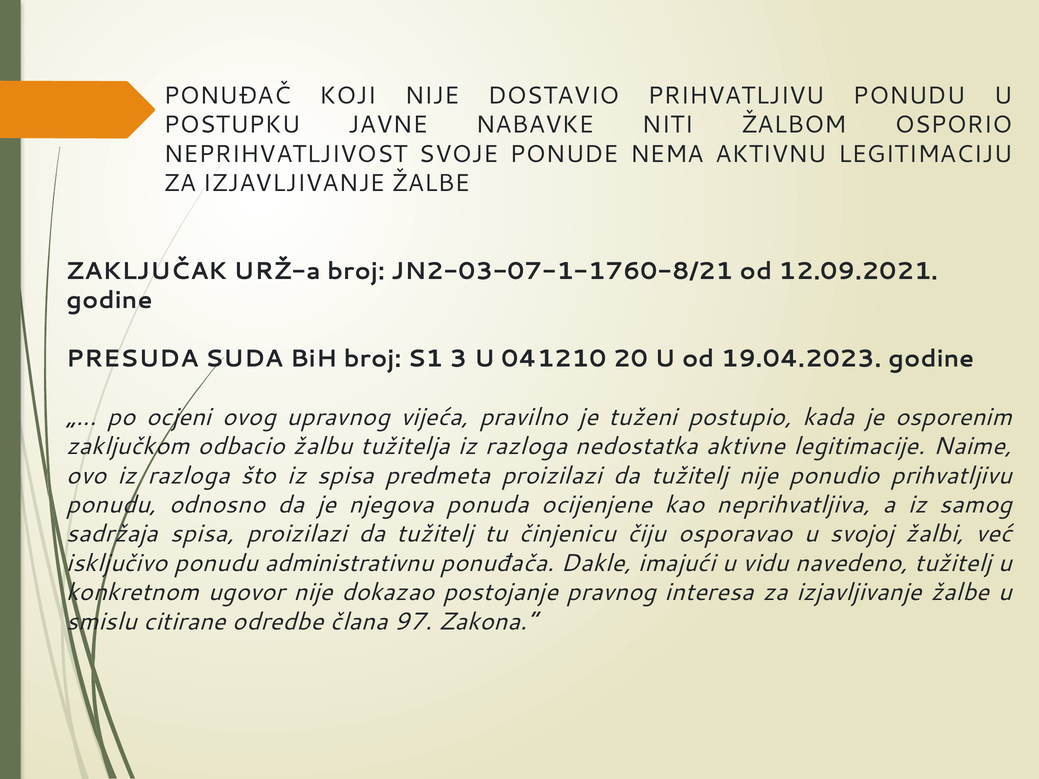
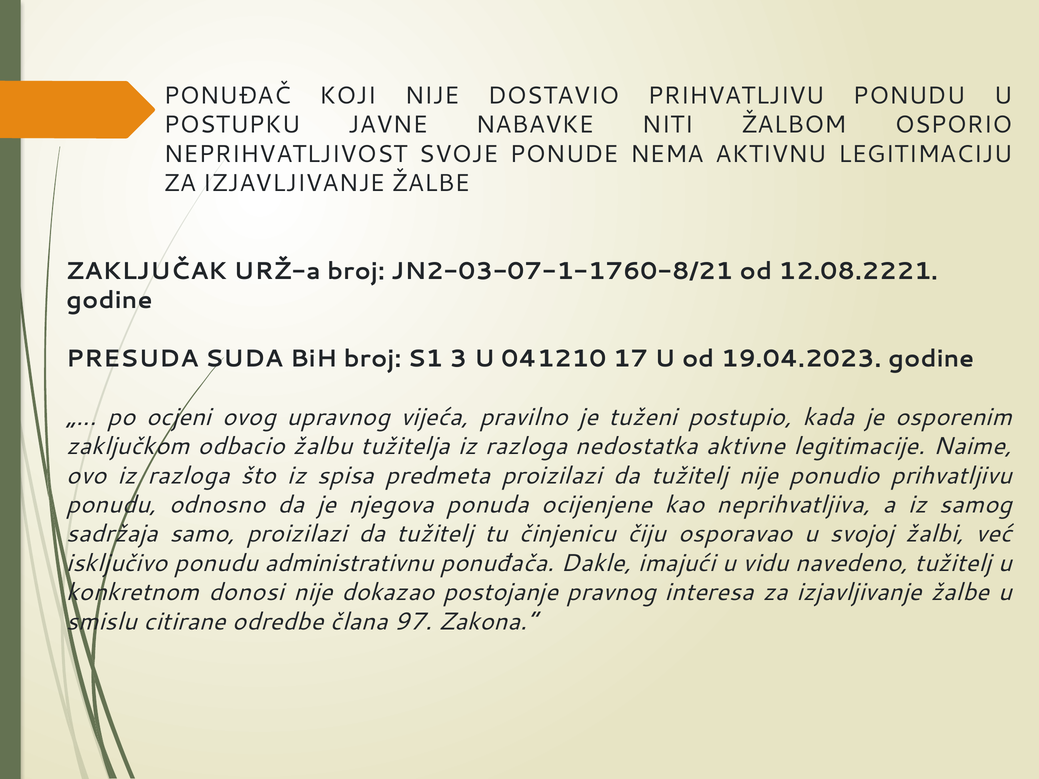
12.09.2021: 12.09.2021 -> 12.08.2221 (858, 271)
20: 20 -> 17 (631, 359)
sadržaja spisa: spisa -> samo (202, 534)
ugovor: ugovor -> donosi (246, 593)
